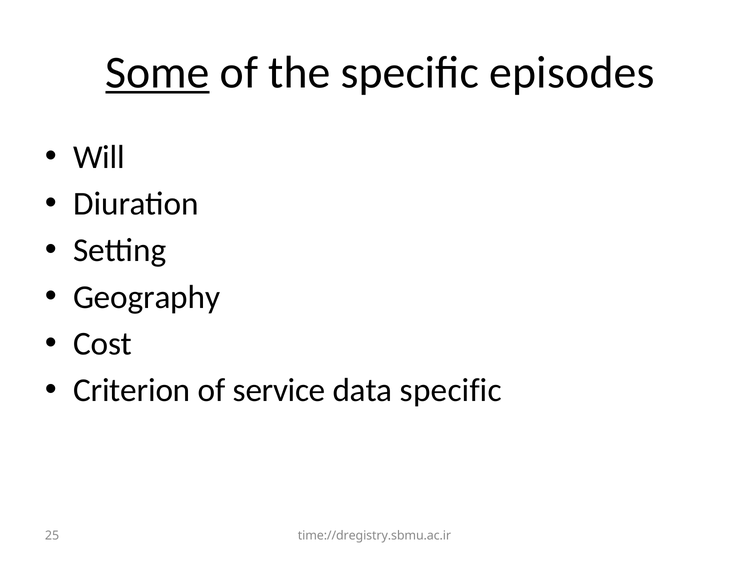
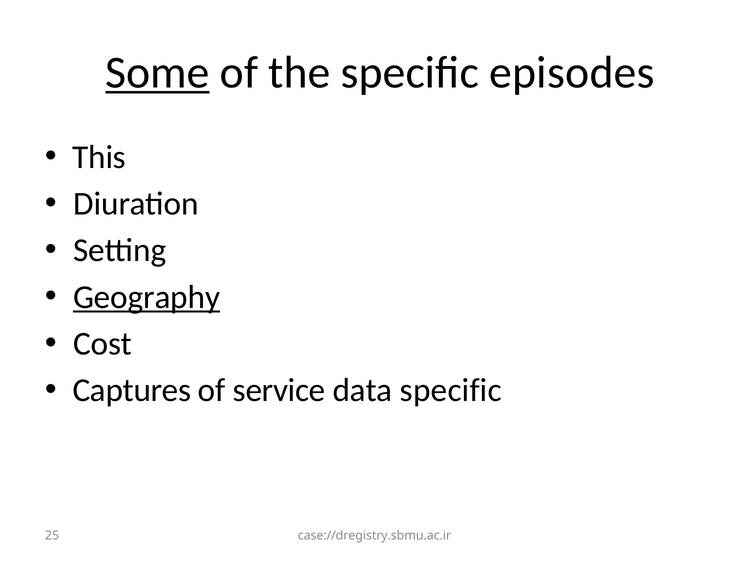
Will: Will -> This (99, 157)
Geography underline: none -> present (147, 297)
Criterion: Criterion -> Captures (132, 390)
time://dregistry.sbmu.ac.ir: time://dregistry.sbmu.ac.ir -> case://dregistry.sbmu.ac.ir (374, 535)
